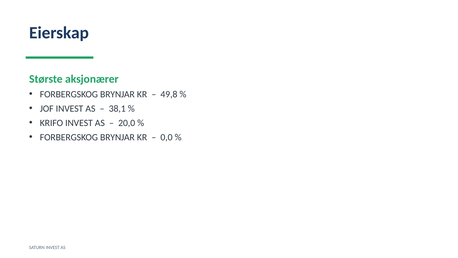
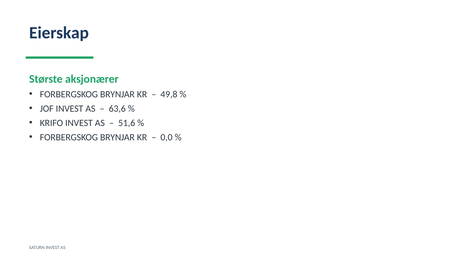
38,1: 38,1 -> 63,6 (117, 108)
20,0: 20,0 -> 51,6 (127, 123)
